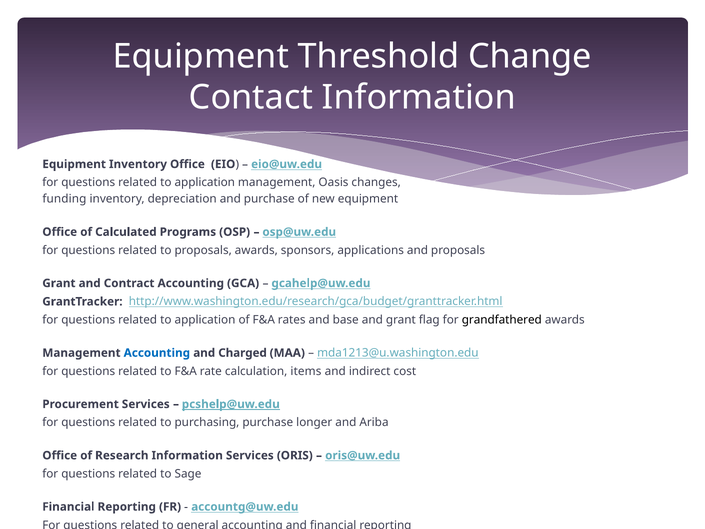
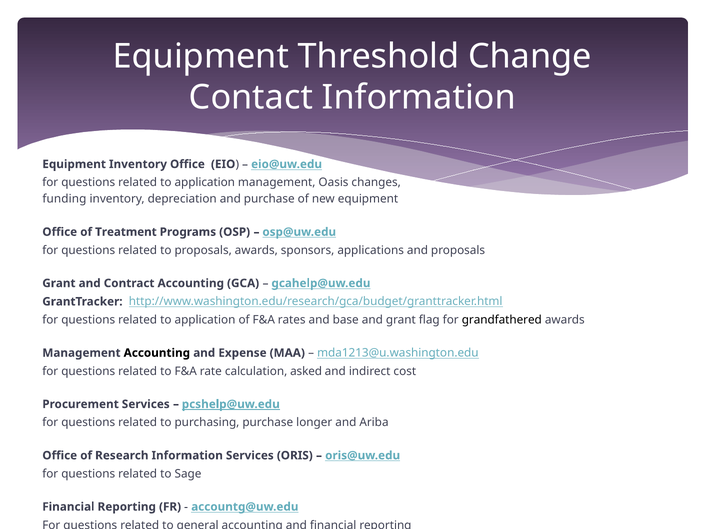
Calculated: Calculated -> Treatment (126, 232)
Accounting colour: blue -> black (157, 353)
Charged: Charged -> Expense (242, 353)
items: items -> asked (306, 371)
